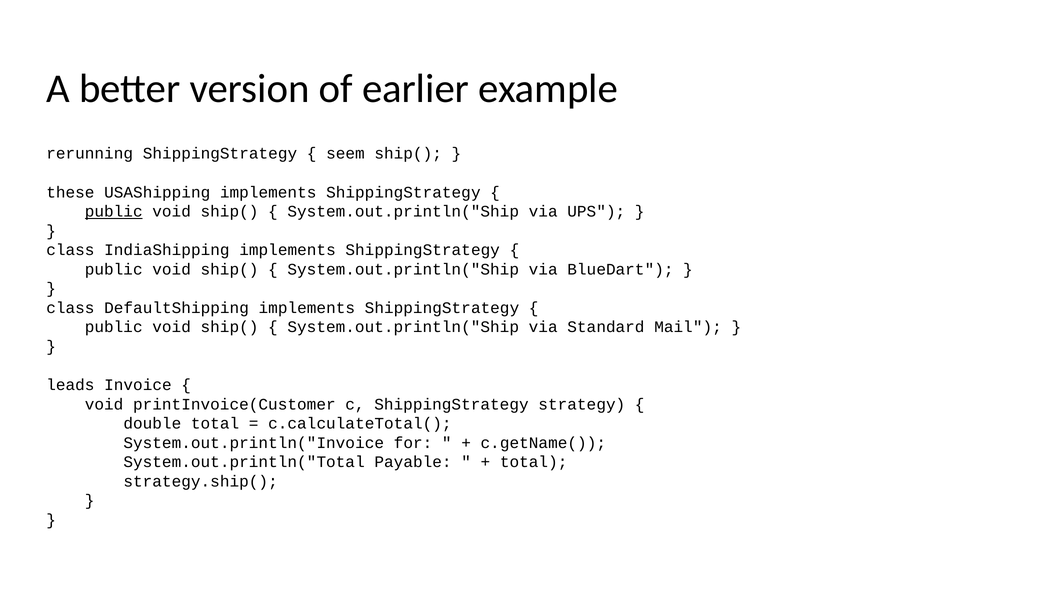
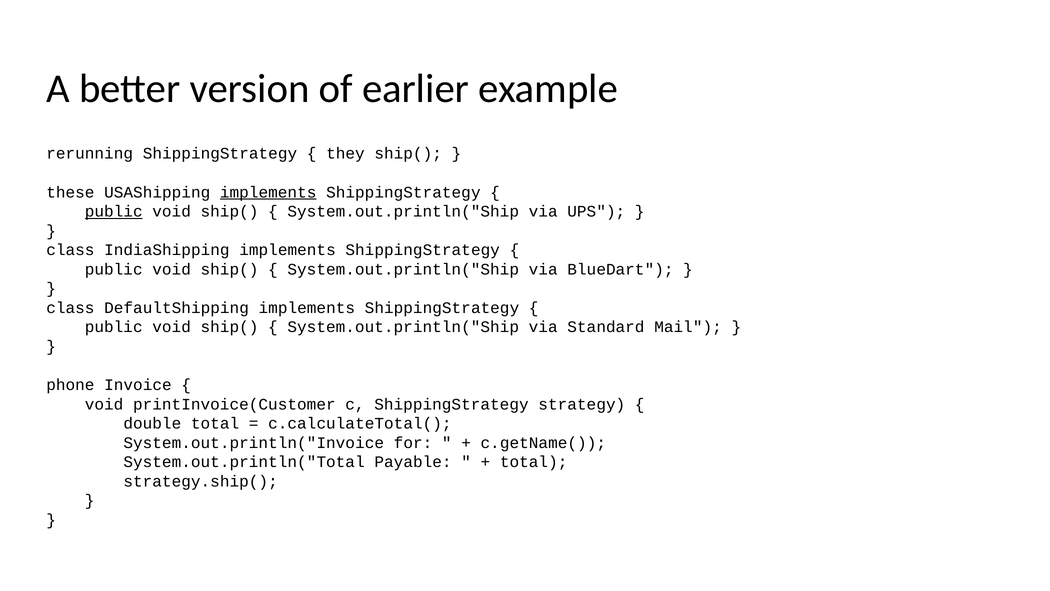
seem: seem -> they (345, 154)
implements underline: none -> present (268, 192)
leads: leads -> phone (70, 385)
